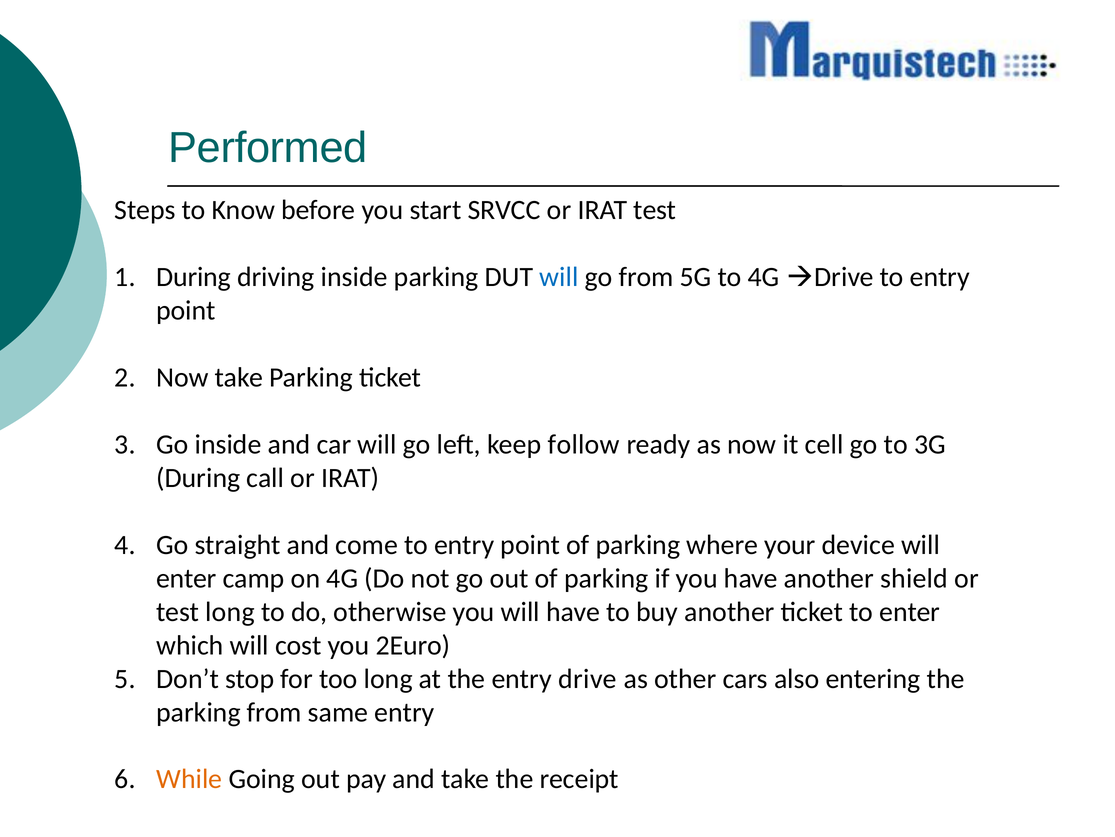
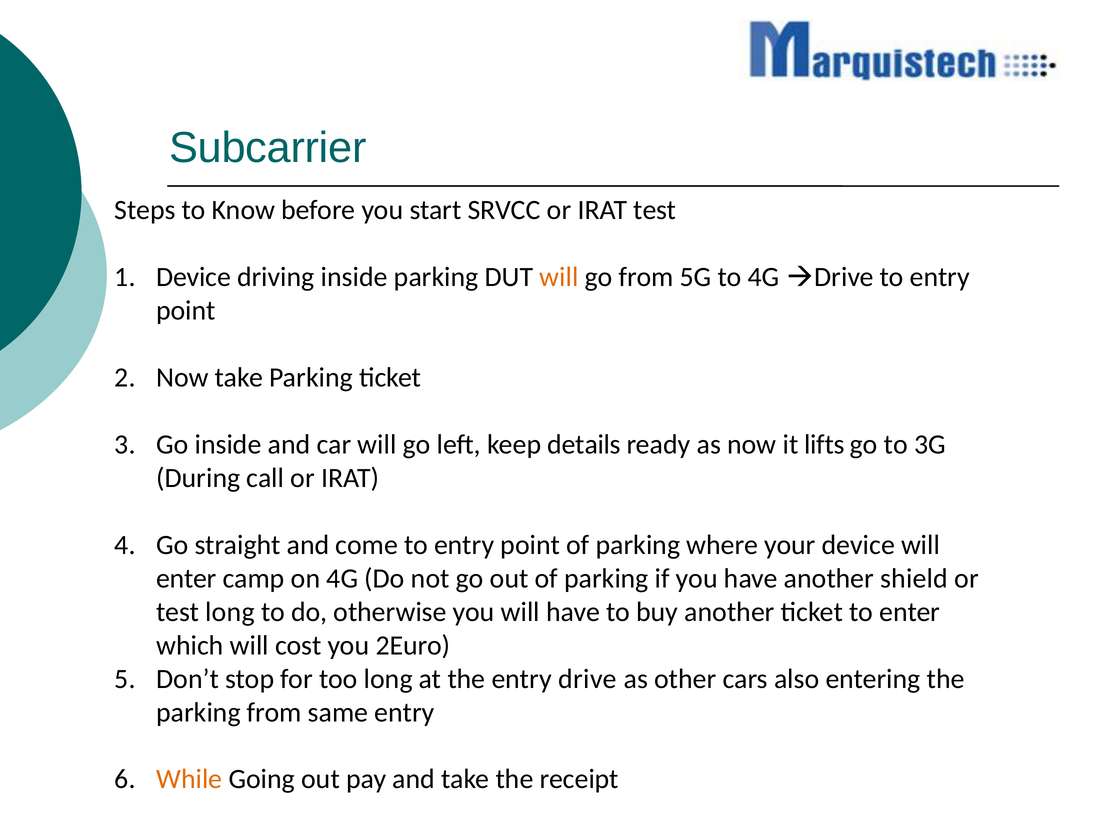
Performed: Performed -> Subcarrier (268, 148)
During: During -> Device (194, 277)
will colour: blue -> orange (559, 277)
follow: follow -> details (584, 444)
cell: cell -> lifts (824, 444)
